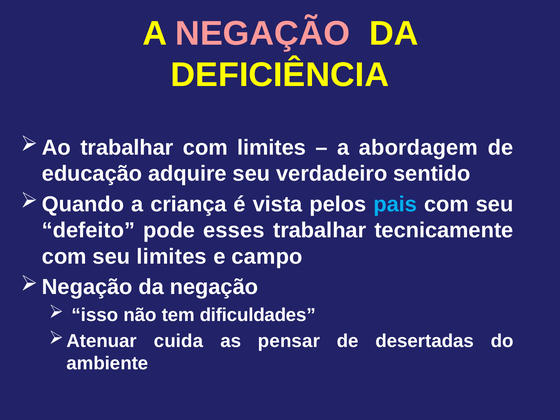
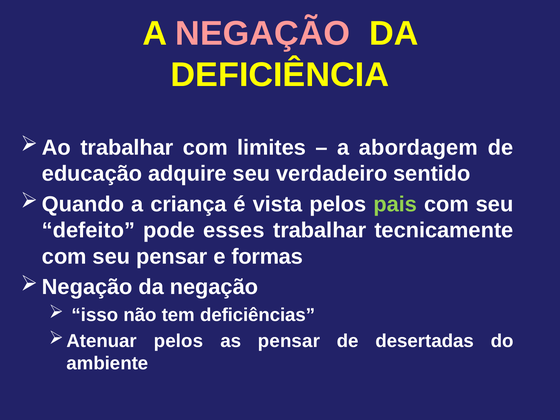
pais colour: light blue -> light green (395, 204)
seu limites: limites -> pensar (172, 257)
campo: campo -> formas (267, 257)
dificuldades: dificuldades -> deficiências (258, 315)
cuida: cuida -> pelos (179, 341)
